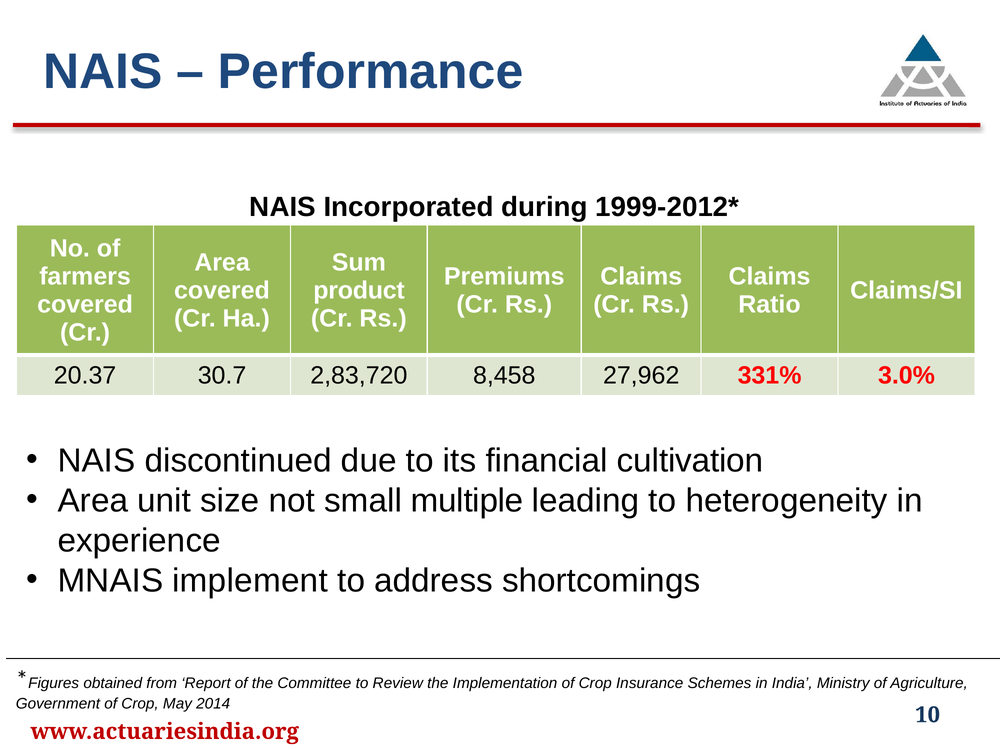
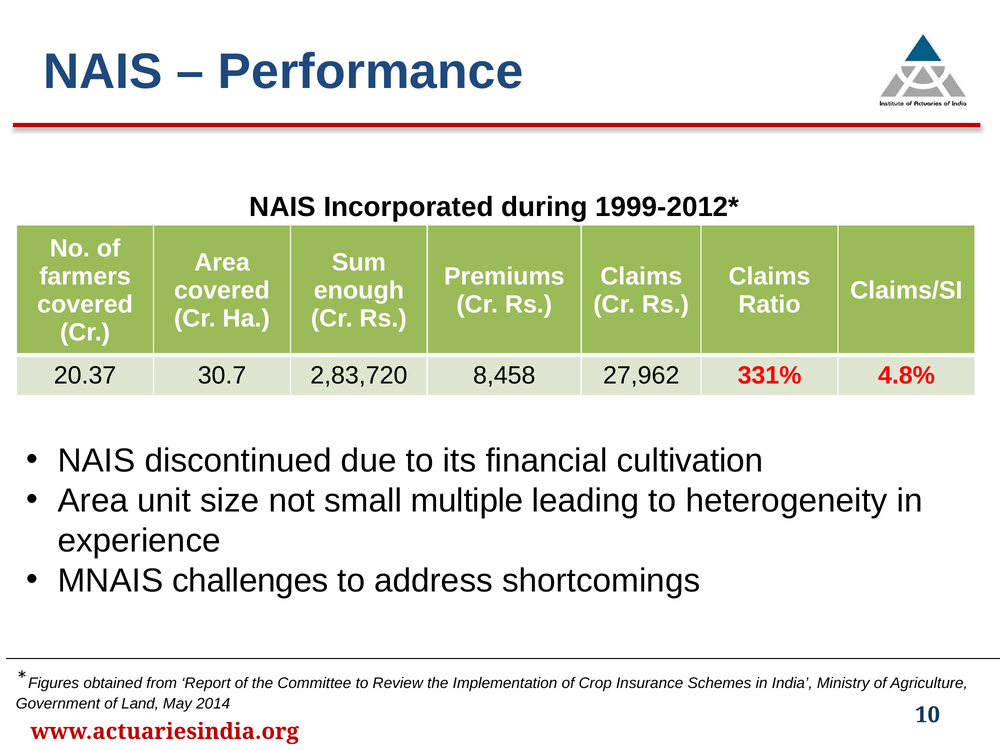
product: product -> enough (359, 290)
3.0%: 3.0% -> 4.8% (906, 376)
implement: implement -> challenges (250, 581)
Government of Crop: Crop -> Land (140, 703)
